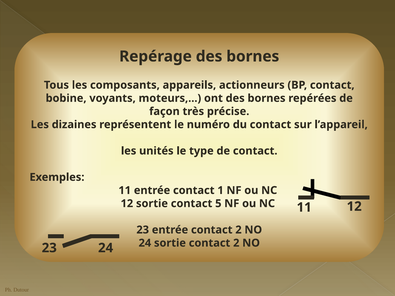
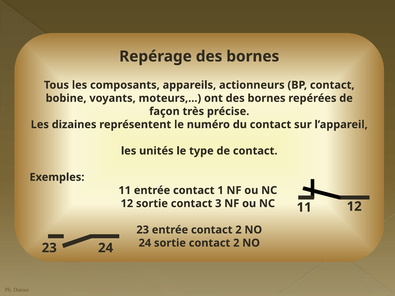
5: 5 -> 3 (218, 204)
